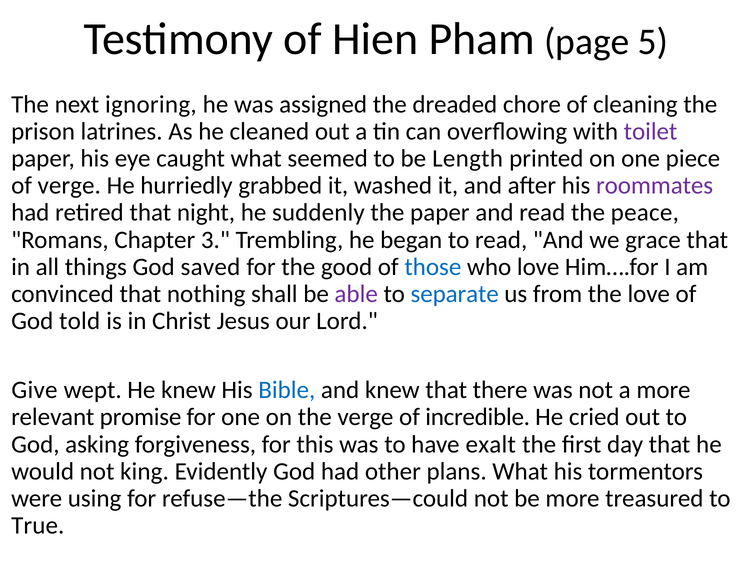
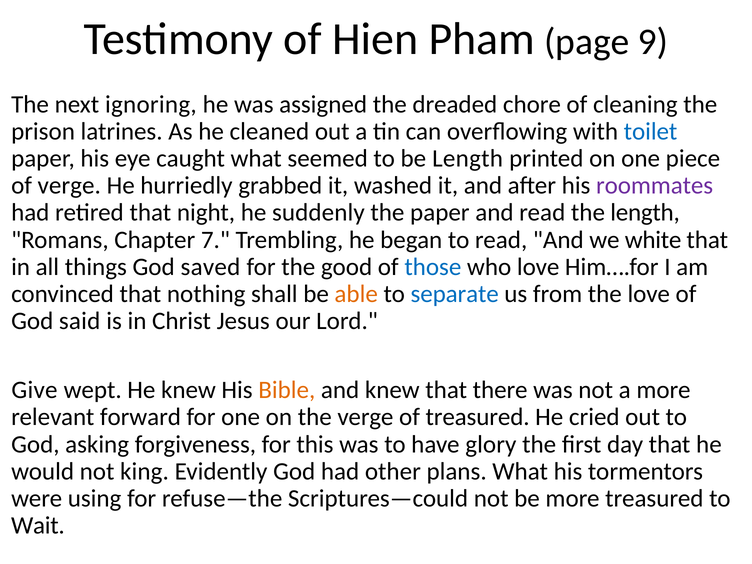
5: 5 -> 9 (653, 42)
toilet colour: purple -> blue (651, 132)
the peace: peace -> length (645, 213)
3: 3 -> 7 (215, 240)
grace: grace -> white (653, 240)
able colour: purple -> orange (356, 294)
told: told -> said (80, 321)
Bible colour: blue -> orange (287, 390)
promise: promise -> forward (140, 417)
of incredible: incredible -> treasured (478, 417)
exalt: exalt -> glory (491, 444)
True: True -> Wait (38, 525)
